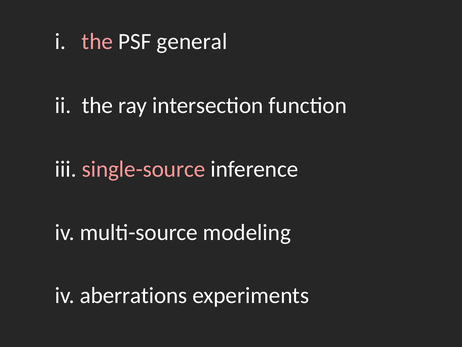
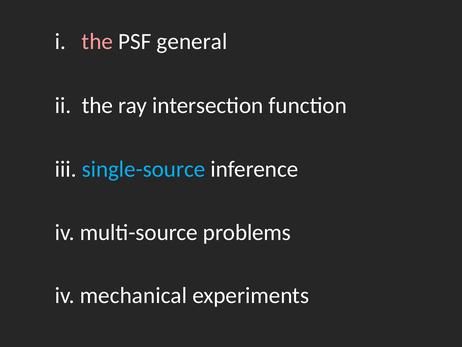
single-source colour: pink -> light blue (144, 169)
modeling: modeling -> problems (247, 232)
aberrations: aberrations -> mechanical (133, 295)
